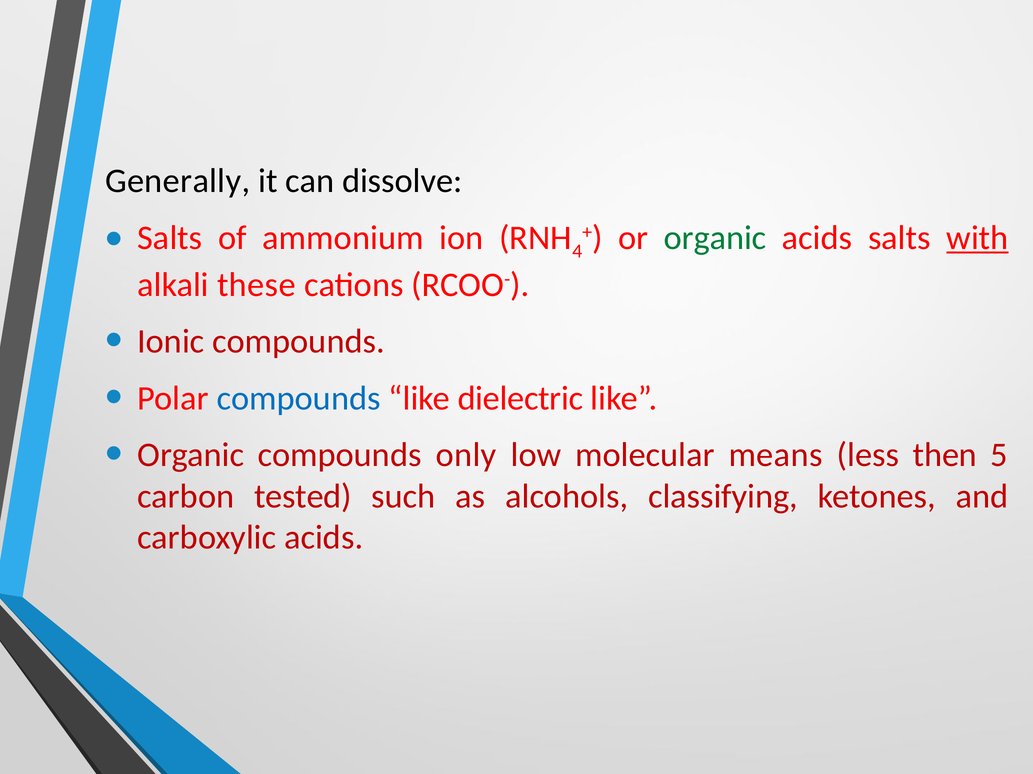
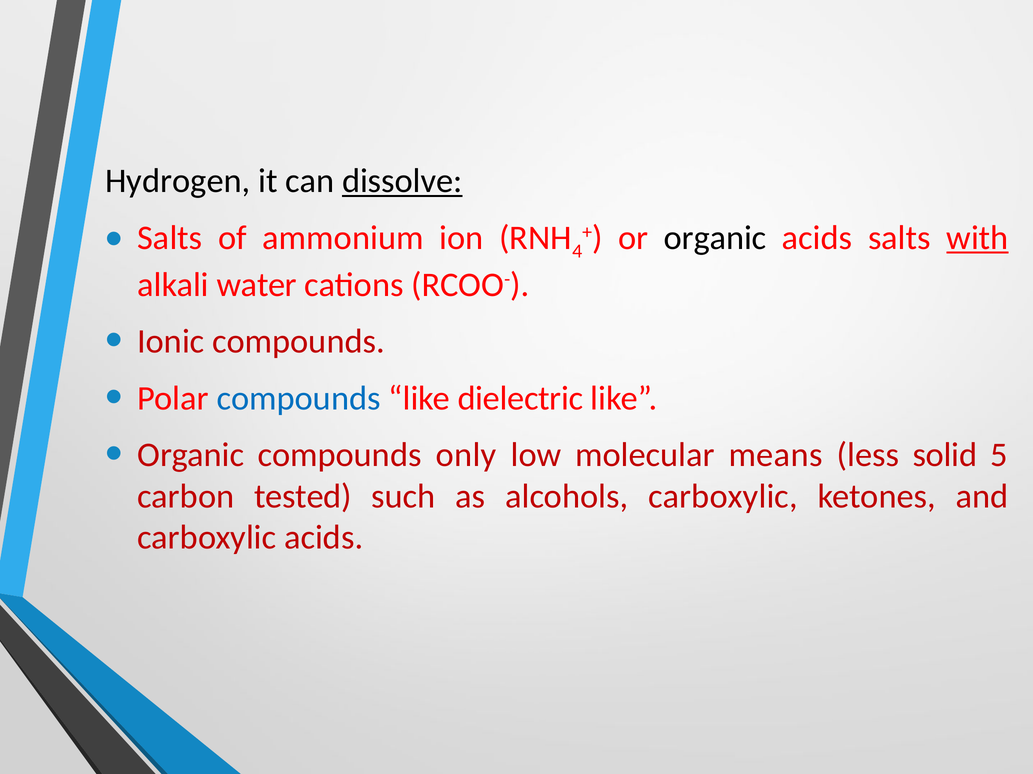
Generally: Generally -> Hydrogen (178, 181)
dissolve underline: none -> present (402, 181)
organic colour: green -> black (715, 238)
these: these -> water (257, 285)
then: then -> solid (945, 455)
alcohols classifying: classifying -> carboxylic (723, 497)
